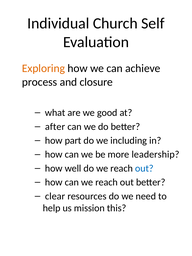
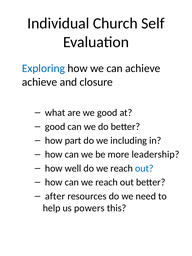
Exploring colour: orange -> blue (43, 68)
process: process -> achieve (40, 82)
after: after -> good (55, 127)
clear: clear -> after (55, 196)
mission: mission -> powers (89, 208)
